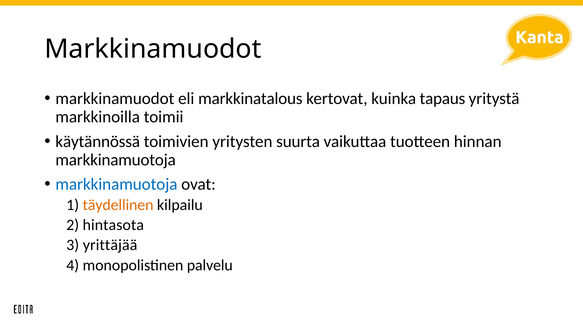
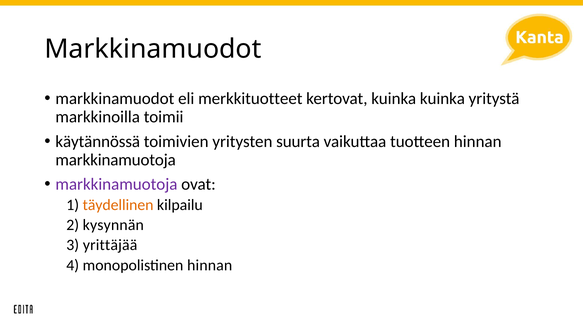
markkinatalous: markkinatalous -> merkkituotteet (250, 99)
kuinka tapaus: tapaus -> kuinka (442, 99)
markkinamuotoja colour: blue -> purple (116, 184)
hintasota: hintasota -> kysynnän (113, 225)
monopolistinen palvelu: palvelu -> hinnan (210, 265)
